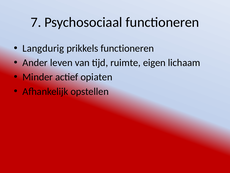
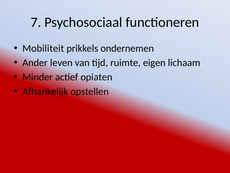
Langdurig: Langdurig -> Mobiliteit (43, 48)
prikkels functioneren: functioneren -> ondernemen (127, 48)
